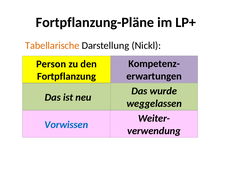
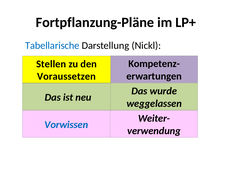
Tabellarische colour: orange -> blue (52, 45)
Person: Person -> Stellen (51, 64)
Fortpflanzung: Fortpflanzung -> Voraussetzen (66, 76)
